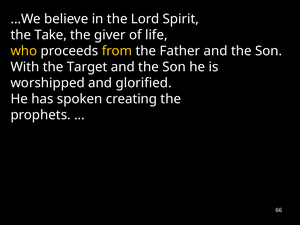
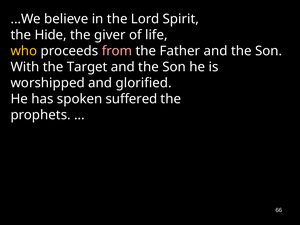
Take: Take -> Hide (51, 35)
from colour: yellow -> pink (117, 51)
creating: creating -> suffered (132, 99)
